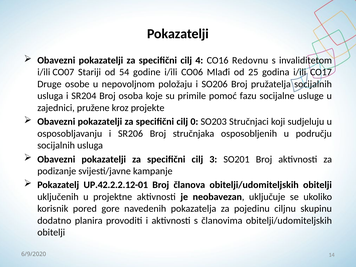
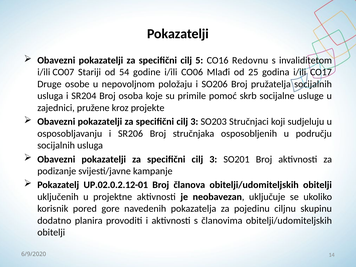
4: 4 -> 5 (199, 60)
fazu: fazu -> skrb (248, 96)
0: 0 -> 3 (194, 122)
UP.42.2.2.12-01: UP.42.2.2.12-01 -> UP.02.0.2.12-01 (116, 185)
